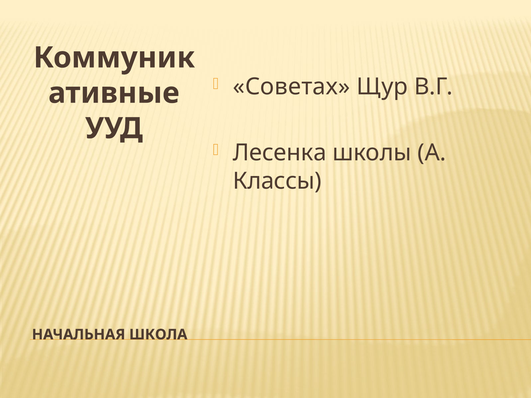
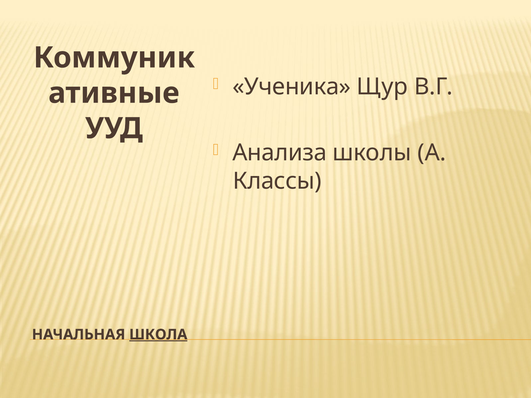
Советах: Советах -> Ученика (292, 87)
Лесенка: Лесенка -> Анализа (280, 153)
ШКОЛА underline: none -> present (158, 335)
